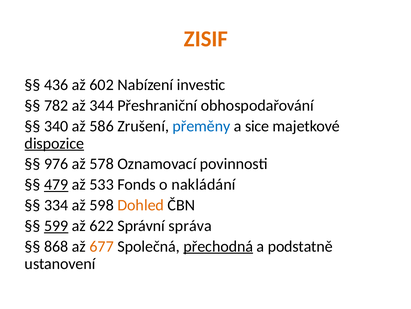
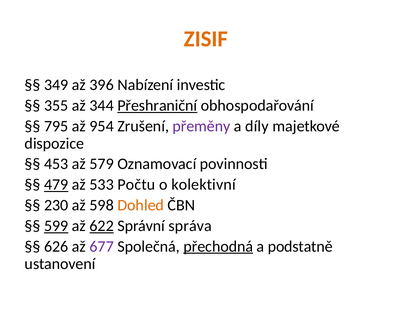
436: 436 -> 349 (56, 85)
602: 602 -> 396 (102, 85)
782: 782 -> 355 (56, 105)
Přeshraniční underline: none -> present (157, 105)
340: 340 -> 795 (56, 126)
586: 586 -> 954 (102, 126)
přeměny colour: blue -> purple (202, 126)
sice: sice -> díly (257, 126)
dispozice underline: present -> none (54, 143)
976: 976 -> 453 (56, 164)
578: 578 -> 579 (102, 164)
Fonds: Fonds -> Počtu (136, 184)
nakládání: nakládání -> kolektivní (204, 184)
334: 334 -> 230 (56, 205)
622 underline: none -> present (102, 225)
868: 868 -> 626 (56, 246)
677 colour: orange -> purple (102, 246)
